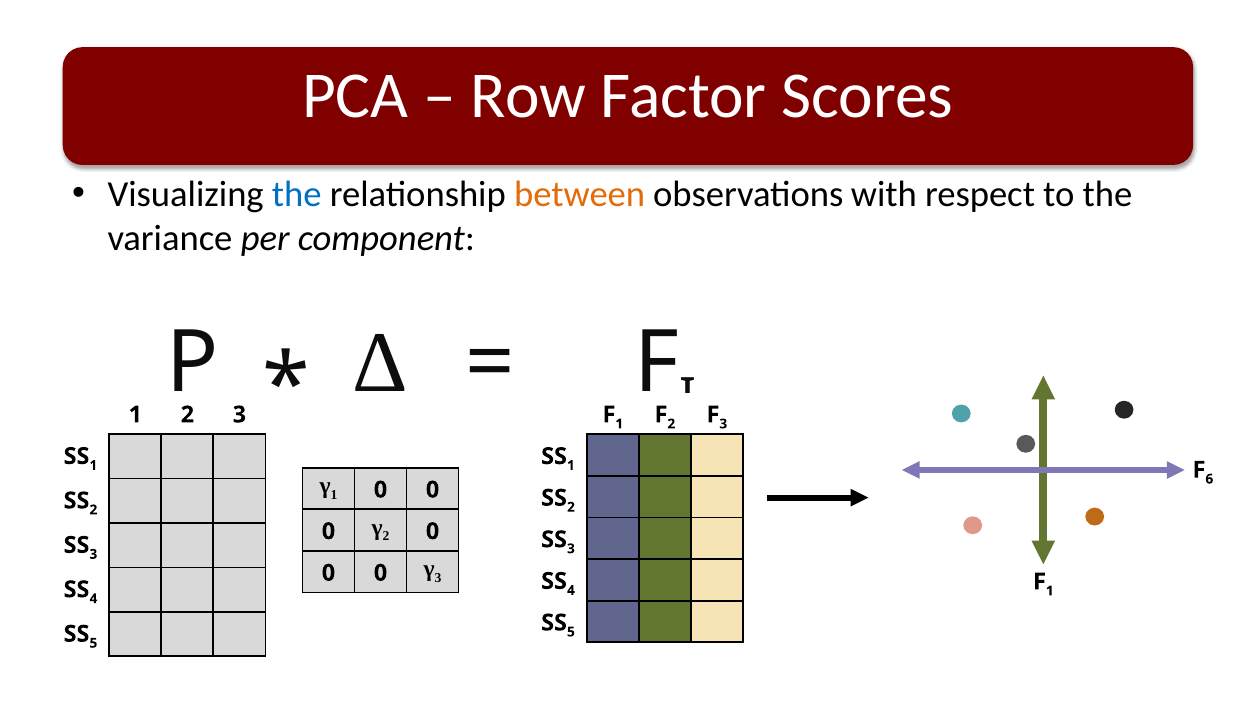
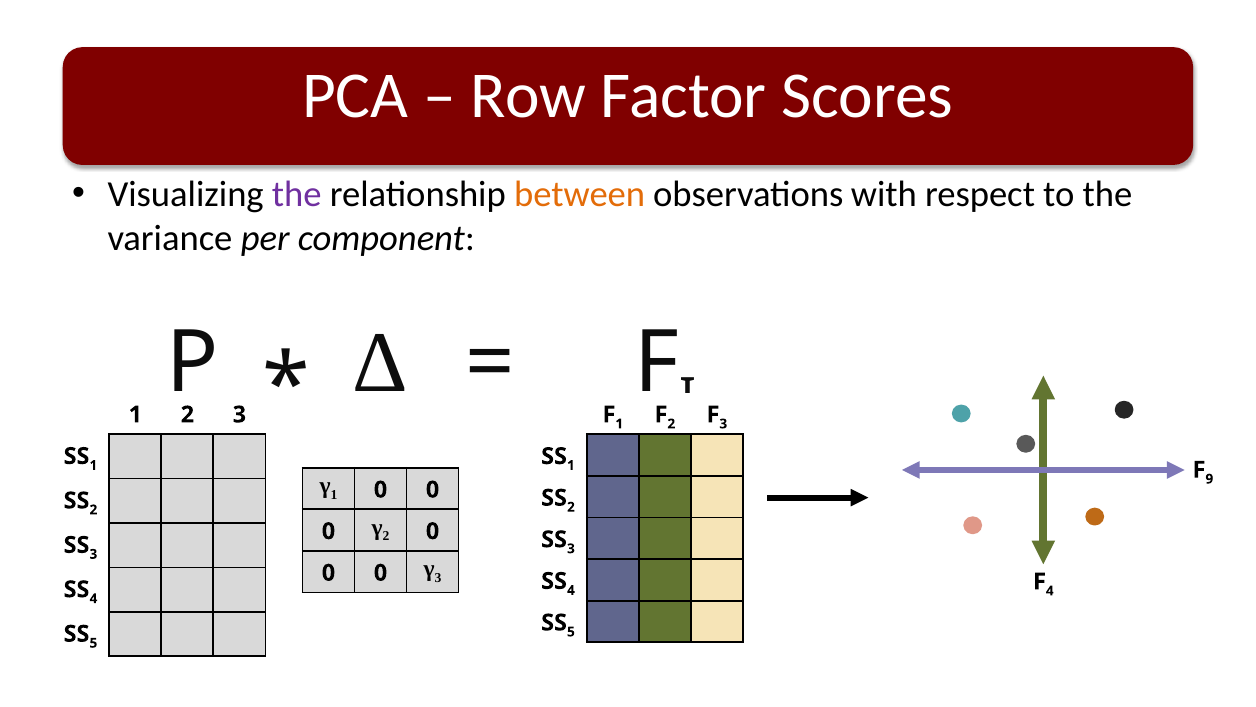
the colour: blue -> purple (297, 194)
6: 6 -> 9 (1209, 479)
1: 1 -> 4 (1050, 590)
